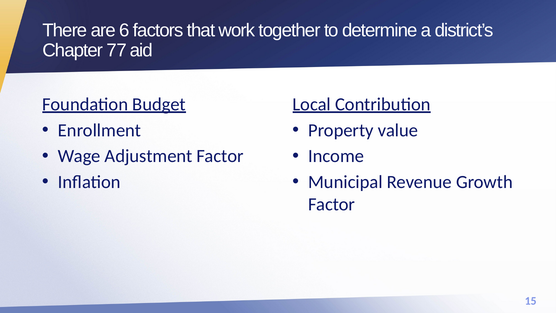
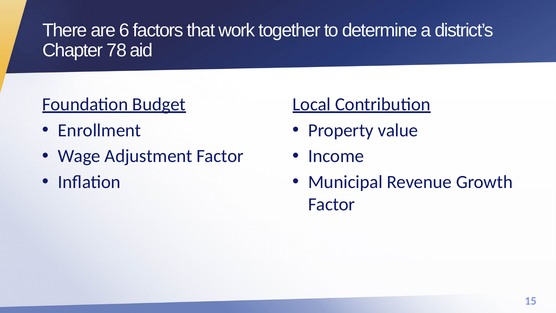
77: 77 -> 78 (117, 50)
